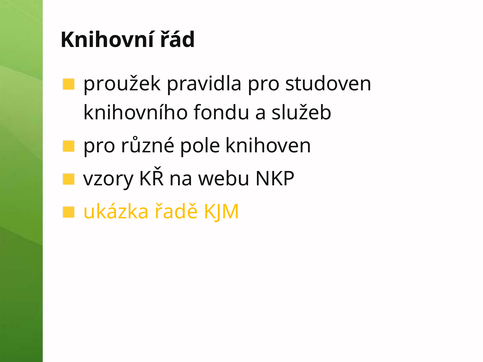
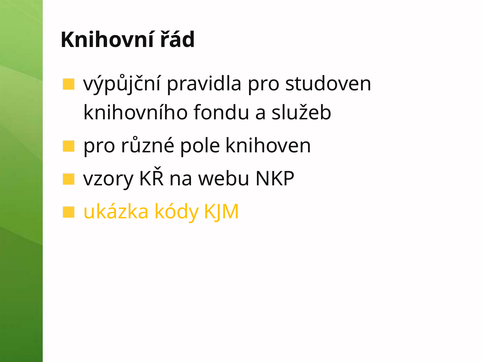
proužek: proužek -> výpůjční (122, 84)
řadě: řadě -> kódy (176, 212)
